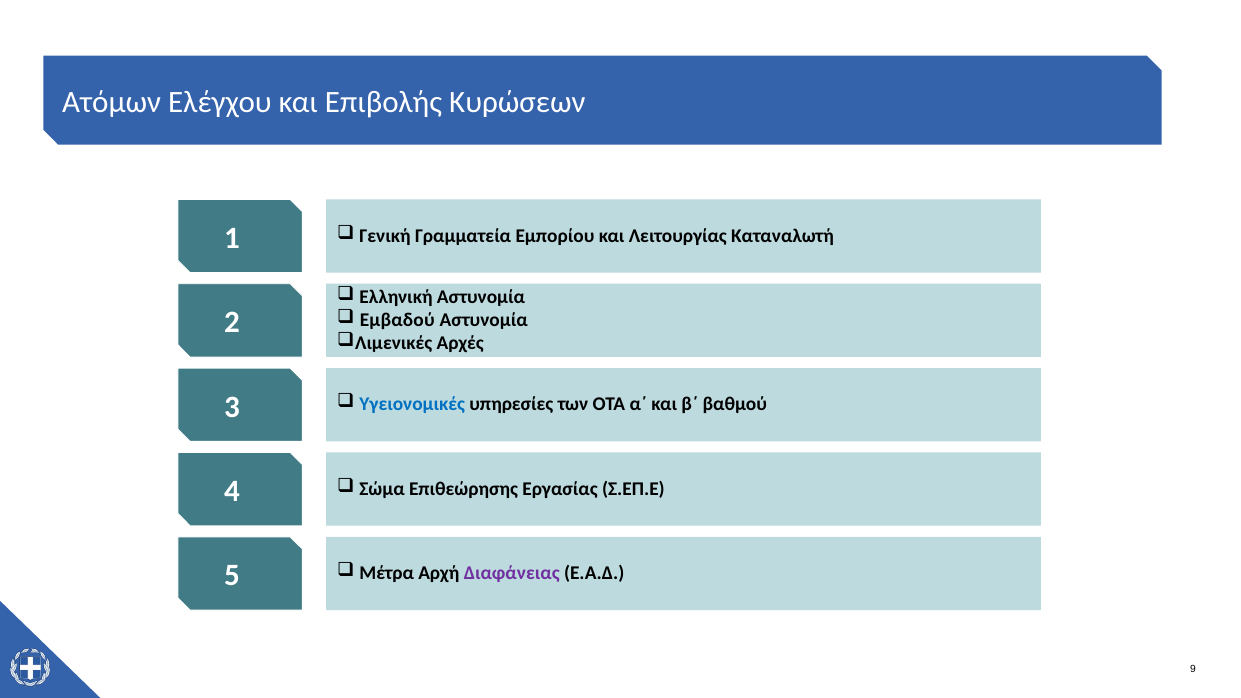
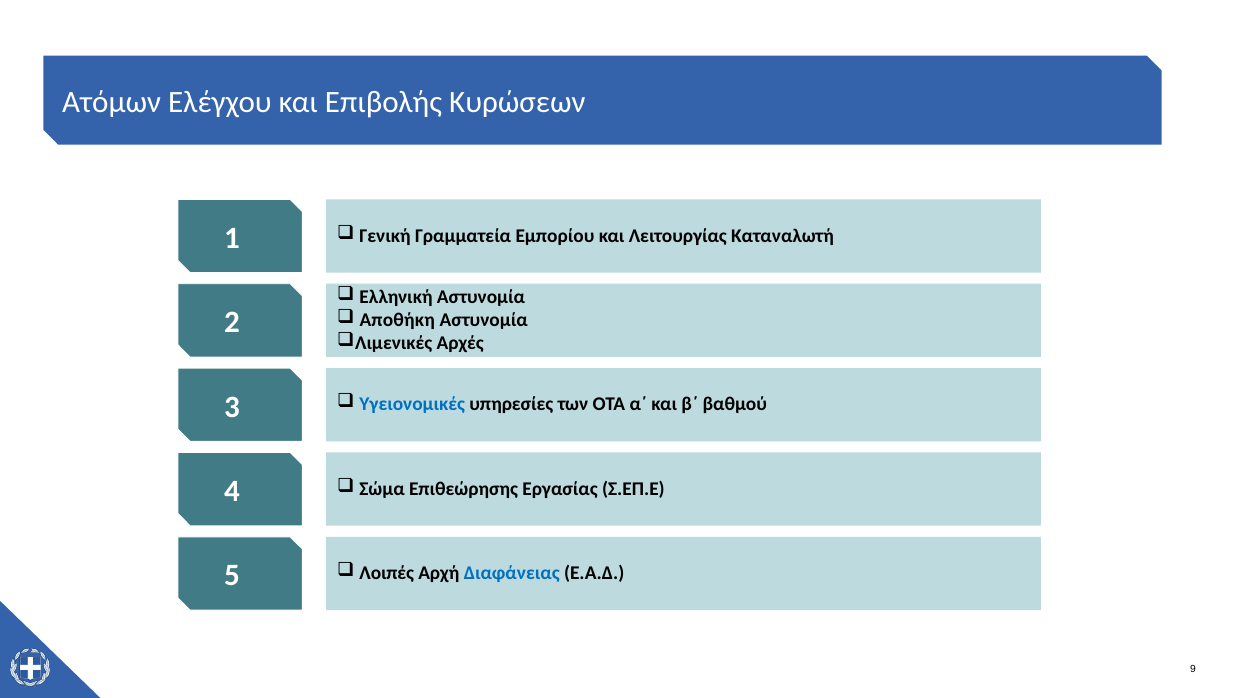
Εμβαδού: Εμβαδού -> Αποθήκη (397, 320)
Μέτρα: Μέτρα -> Λοιπές (387, 573)
Διαφάνειας colour: purple -> blue (512, 573)
